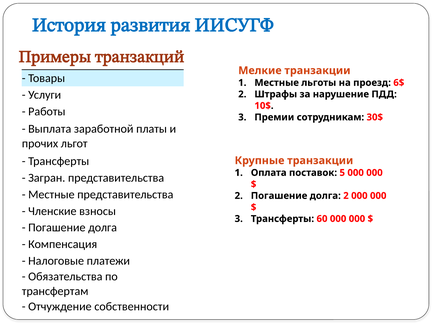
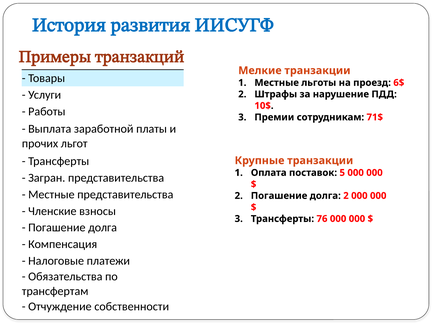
30$: 30$ -> 71$ (375, 117)
60: 60 -> 76 (322, 219)
